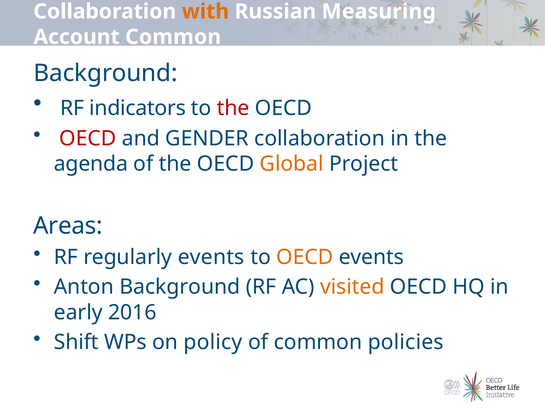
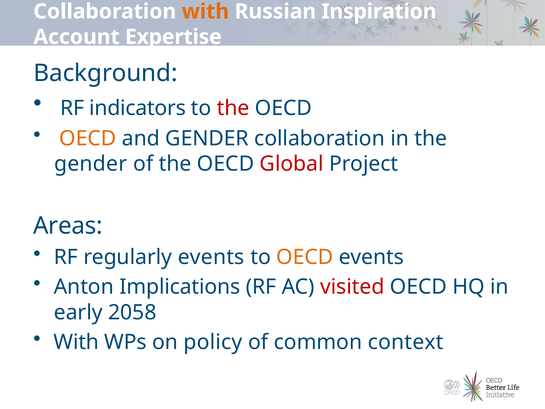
Measuring: Measuring -> Inspiration (379, 12)
Account Common: Common -> Expertise (173, 37)
OECD colour: red -> orange (88, 138)
agenda: agenda -> gender (91, 164)
Global colour: orange -> red (292, 164)
Anton Background: Background -> Implications (180, 287)
visited colour: orange -> red (352, 287)
2016: 2016 -> 2058 (132, 312)
Shift: Shift -> With (76, 342)
policies: policies -> context (406, 342)
